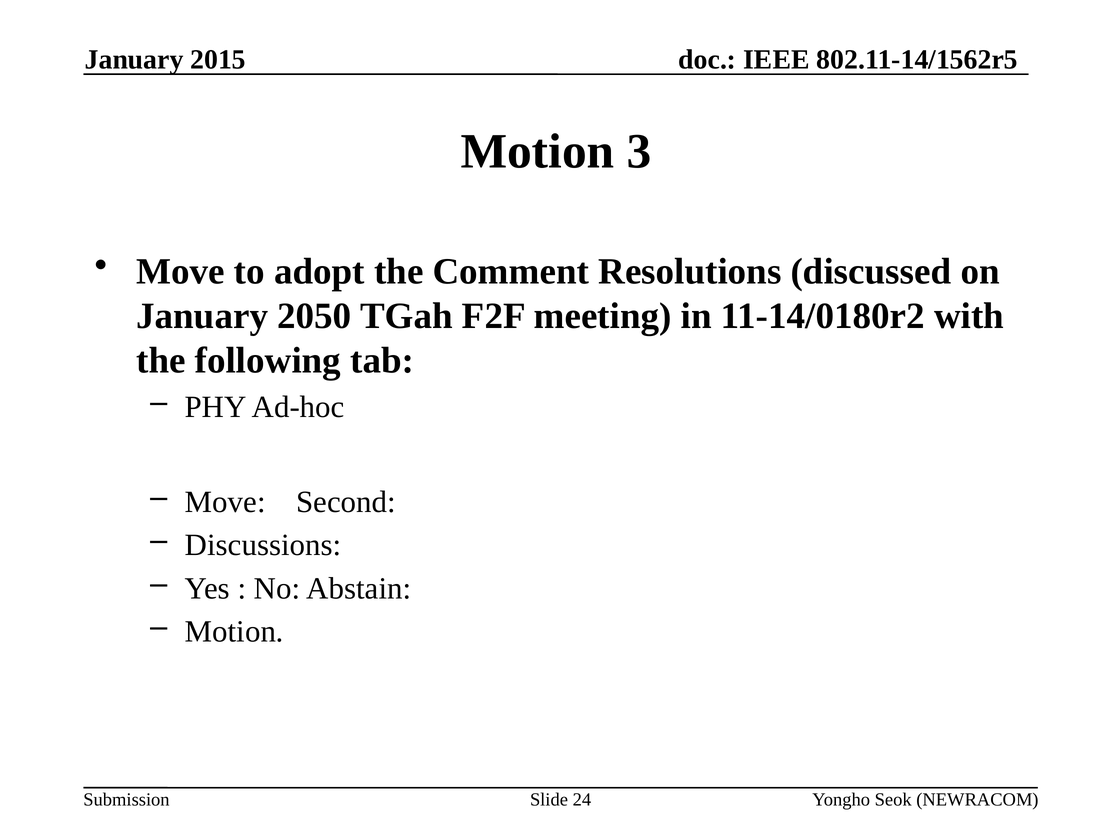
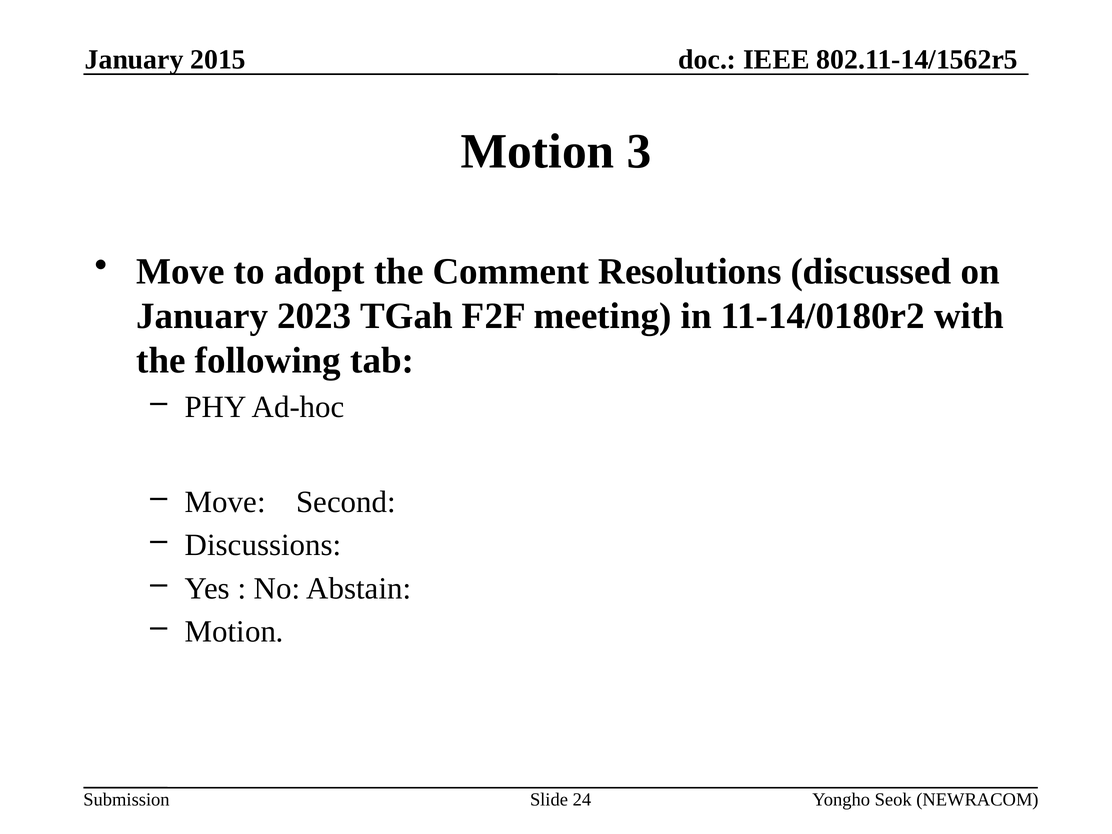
2050: 2050 -> 2023 (314, 316)
